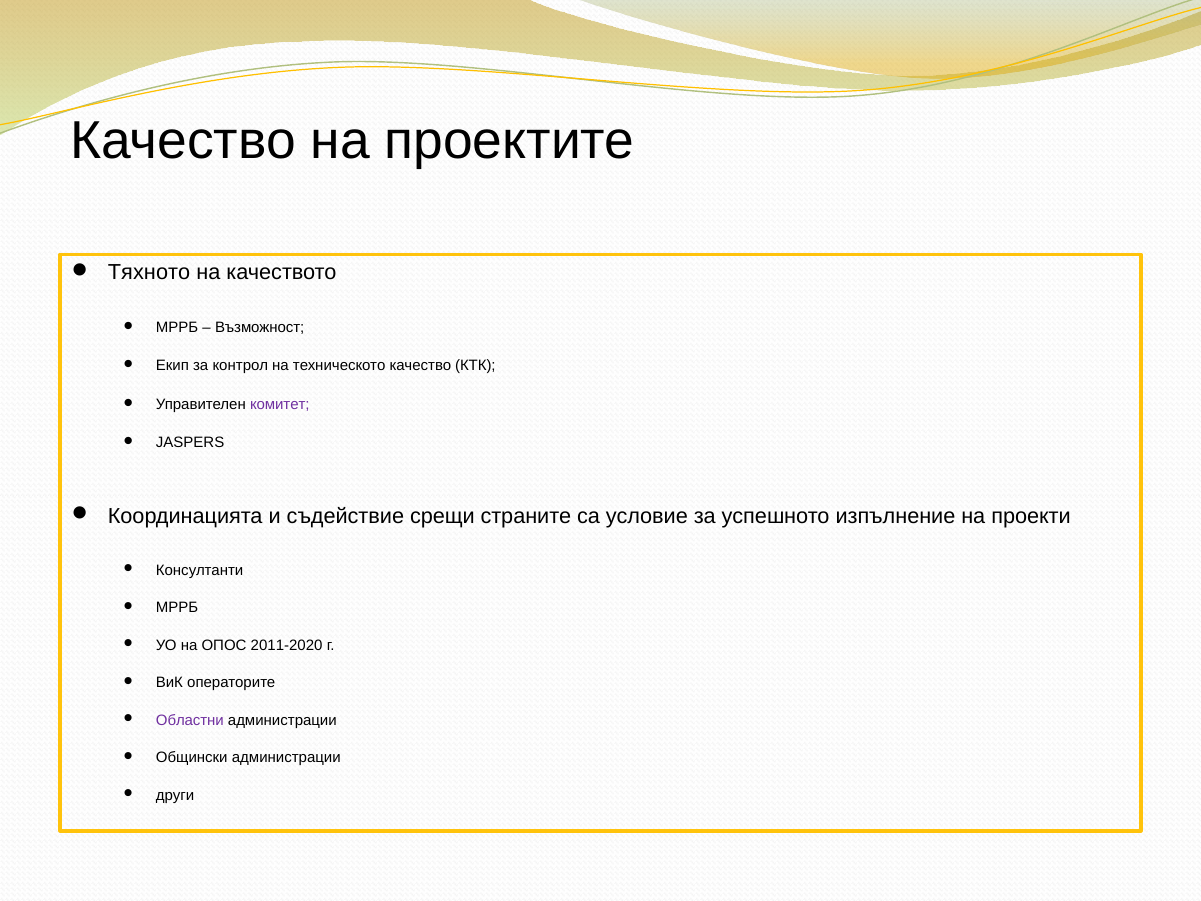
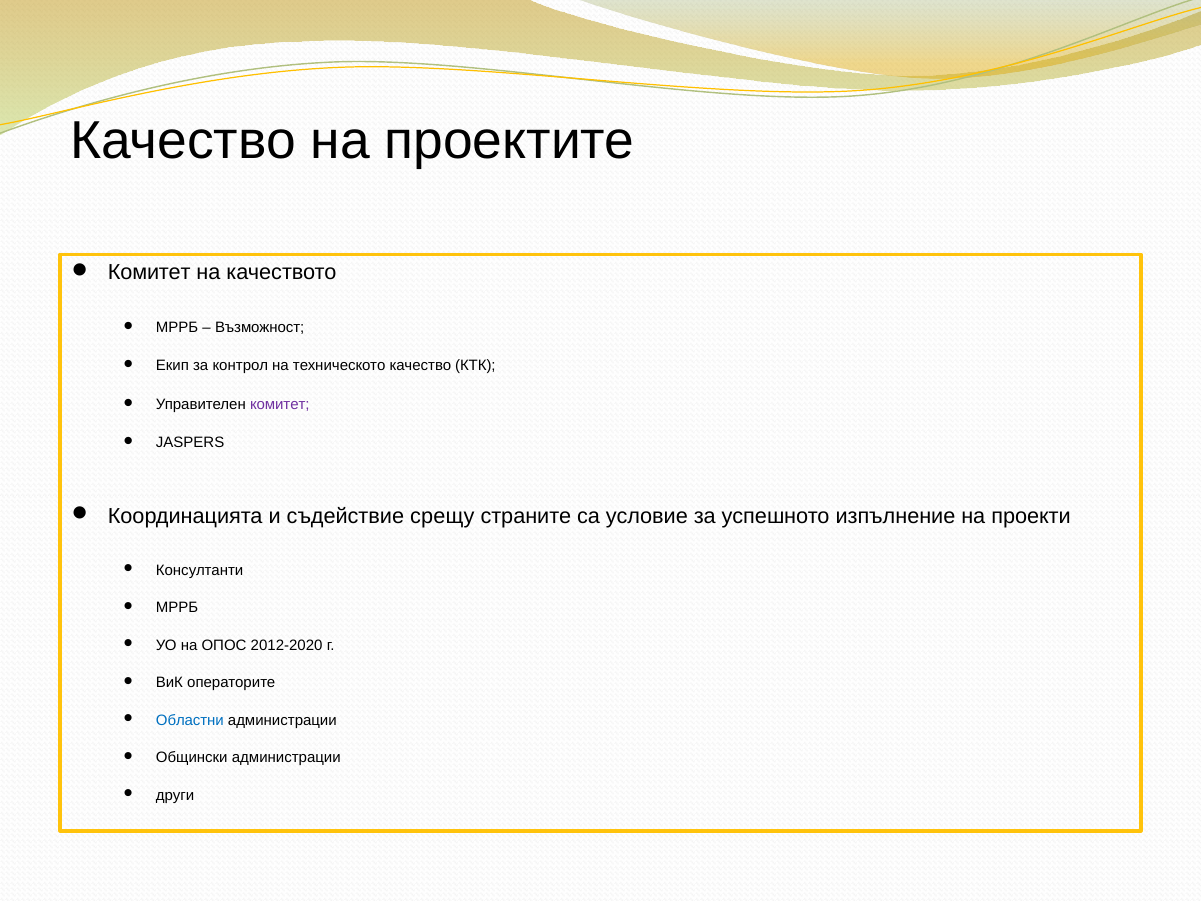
Тяхното: Тяхното -> Комитет (149, 273)
срещи: срещи -> срещу (442, 516)
2011-2020: 2011-2020 -> 2012-2020 (287, 645)
Областни colour: purple -> blue (190, 720)
